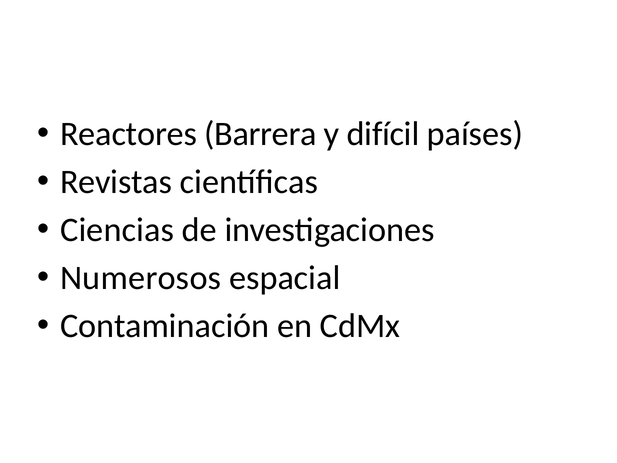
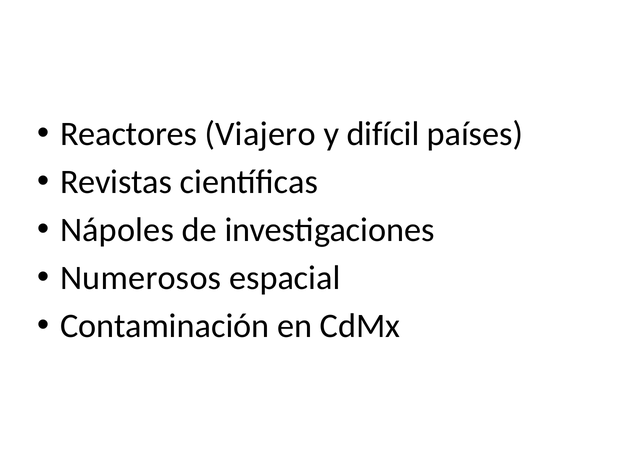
Barrera: Barrera -> Viajero (260, 134)
Ciencias: Ciencias -> Nápoles (117, 230)
